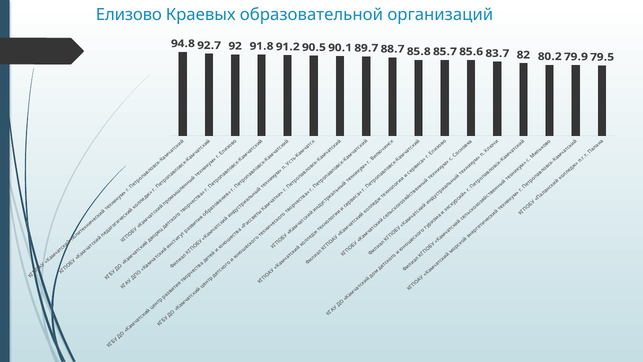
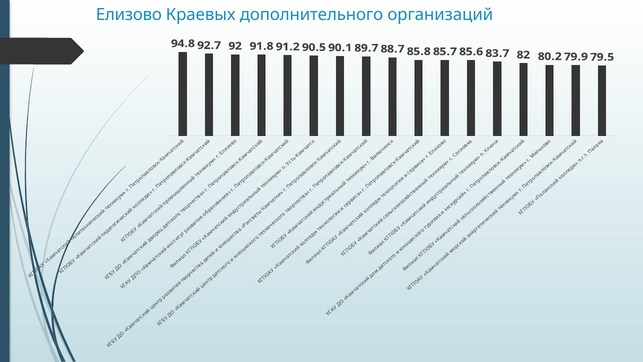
образовательной: образовательной -> дополнительного (312, 15)
